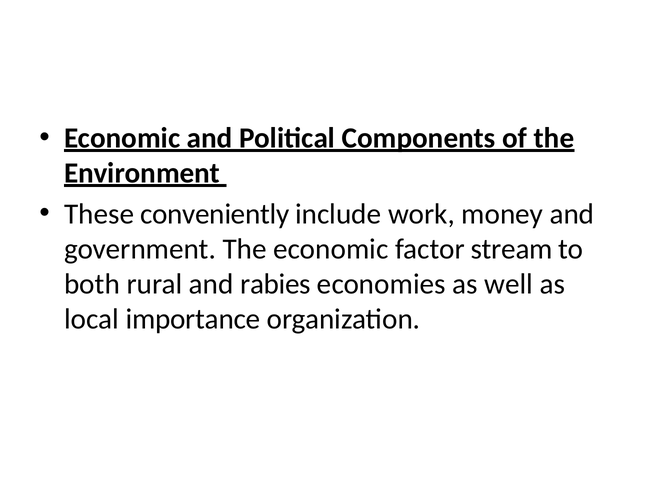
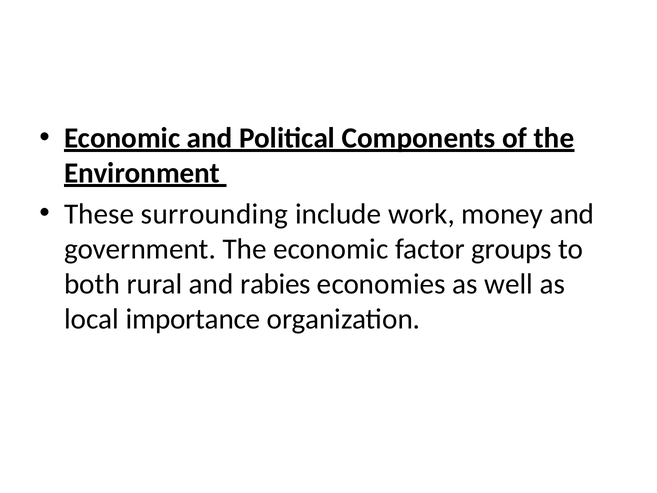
conveniently: conveniently -> surrounding (214, 214)
stream: stream -> groups (512, 249)
